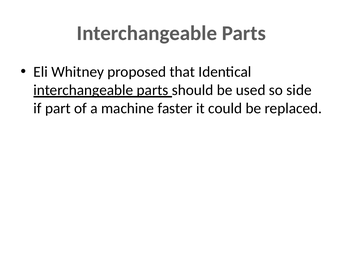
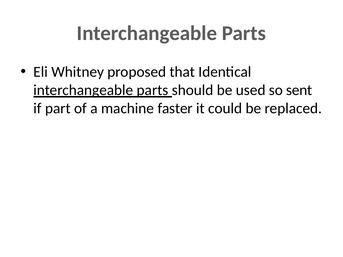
side: side -> sent (299, 90)
